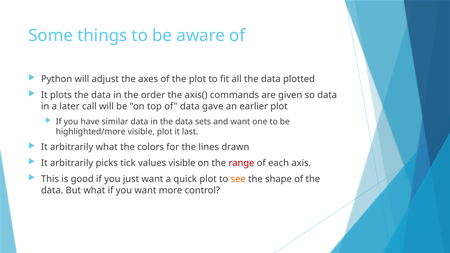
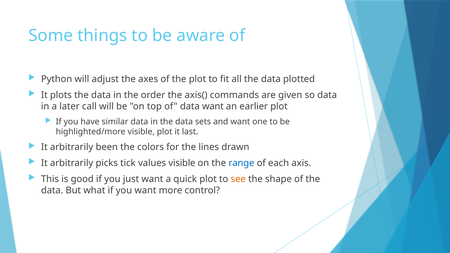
data gave: gave -> want (213, 106)
arbitrarily what: what -> been (107, 147)
range colour: red -> blue (241, 163)
